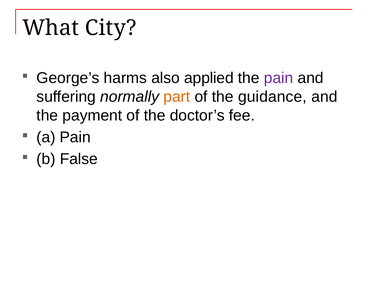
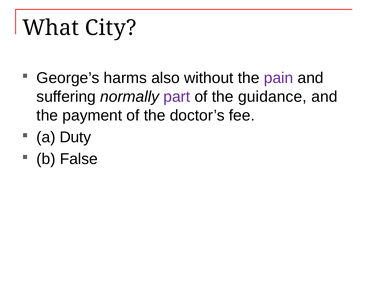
applied: applied -> without (209, 78)
part colour: orange -> purple (177, 96)
a Pain: Pain -> Duty (75, 137)
